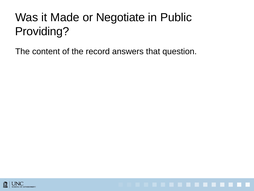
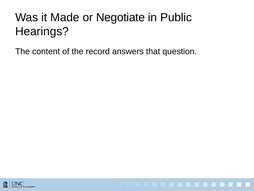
Providing: Providing -> Hearings (42, 31)
